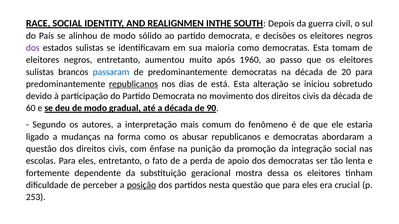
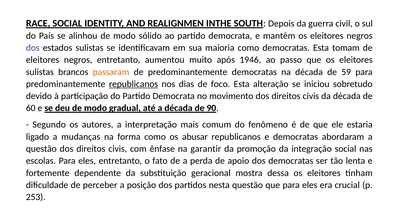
decisões: decisões -> mantêm (279, 36)
1960: 1960 -> 1946 (250, 60)
passaram colour: blue -> orange (111, 72)
20: 20 -> 59 (346, 72)
está: está -> foco (221, 84)
punição: punição -> garantir (206, 149)
posição underline: present -> none (141, 185)
